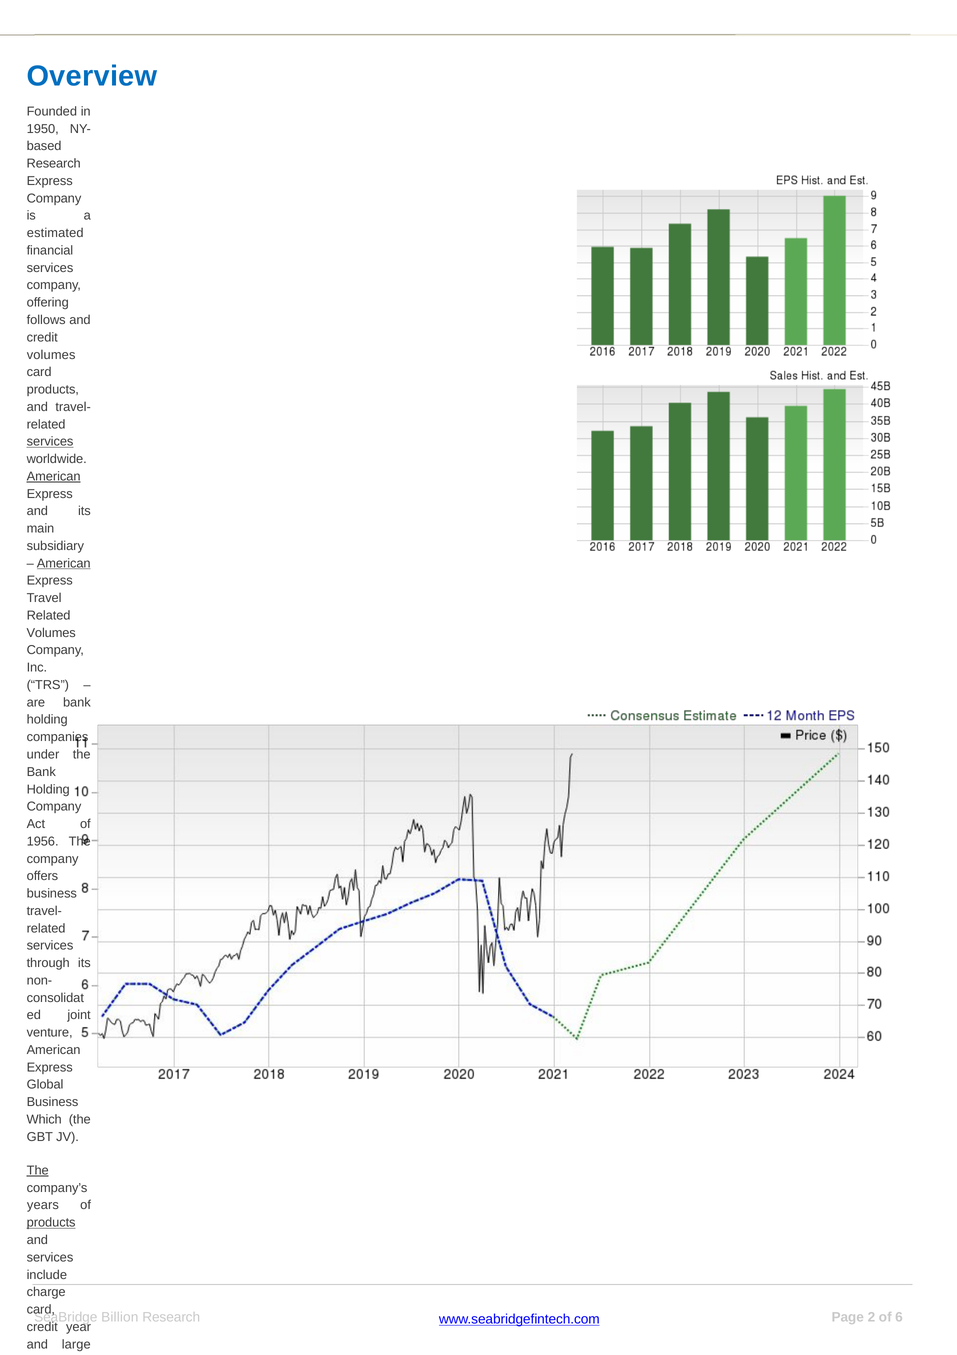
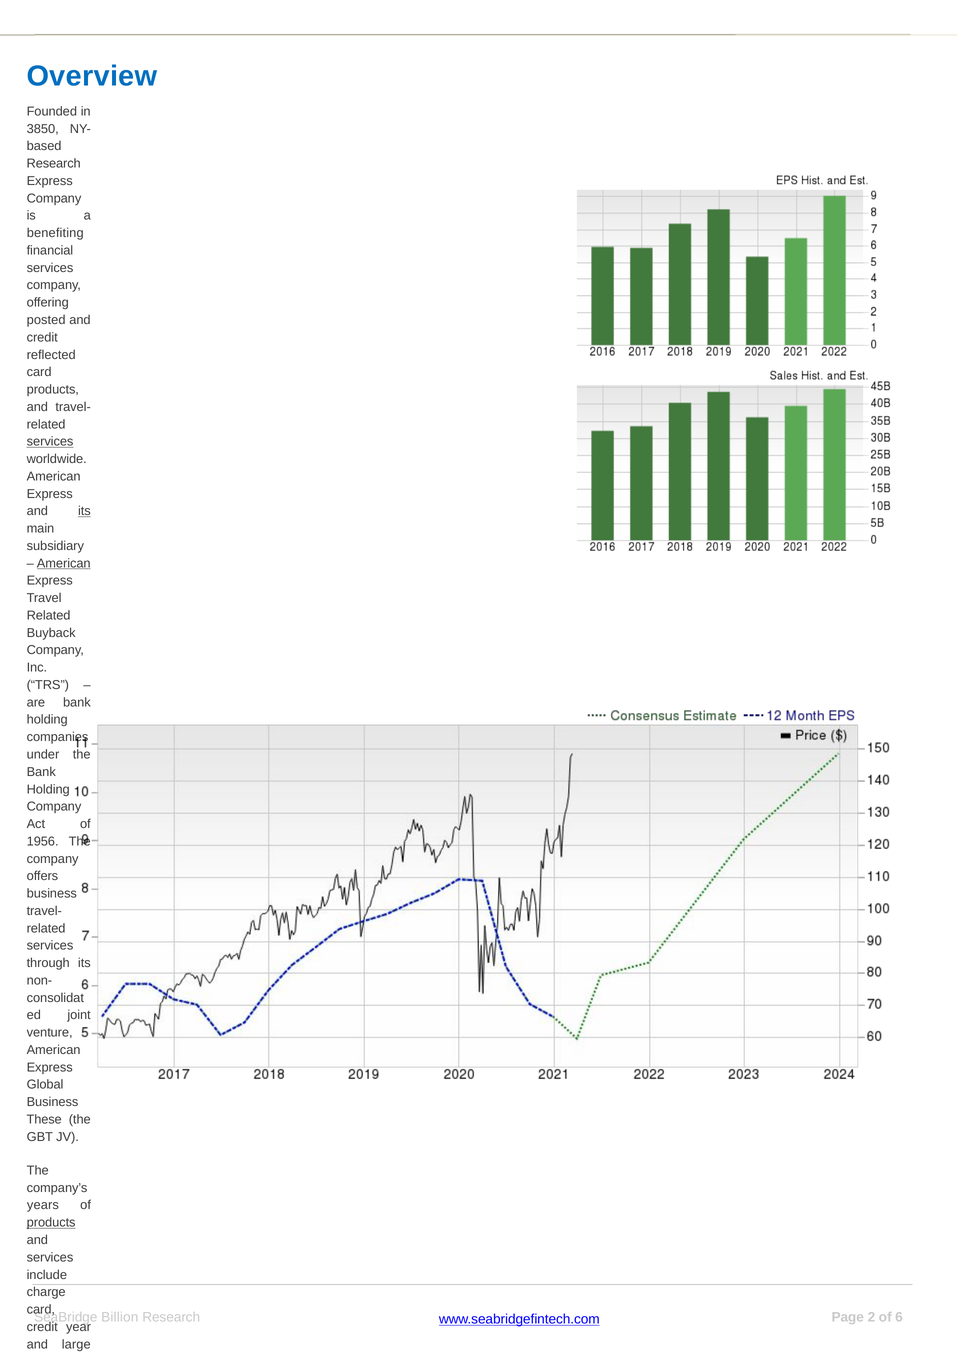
1950: 1950 -> 3850 (43, 129)
estimated: estimated -> benefiting (55, 233)
follows: follows -> posted (46, 320)
volumes: volumes -> reflected (51, 355)
American underline: present -> none (54, 476)
its underline: none -> present (84, 511)
Volumes: Volumes -> Buyback (51, 633)
Which: Which -> These (44, 1119)
The underline: present -> none (38, 1170)
